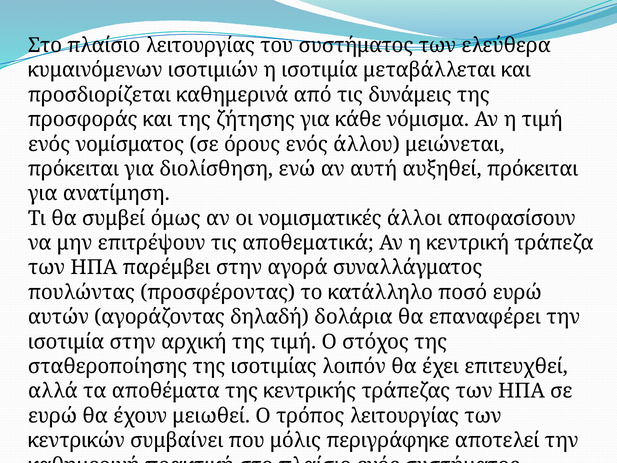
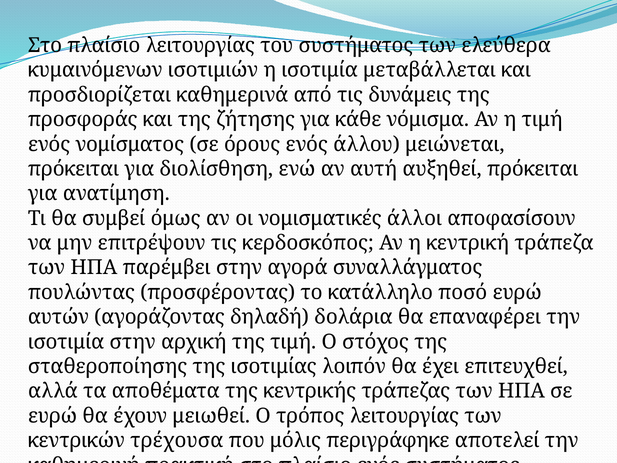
αποθεματικά: αποθεματικά -> κερδοσκόπος (308, 243)
συμβαίνει: συμβαίνει -> τρέχουσα (177, 440)
